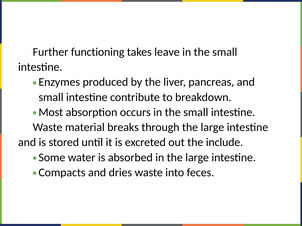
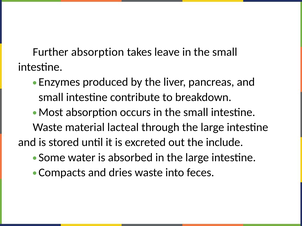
functioning: functioning -> absorption (98, 52)
breaks: breaks -> lacteal (123, 128)
